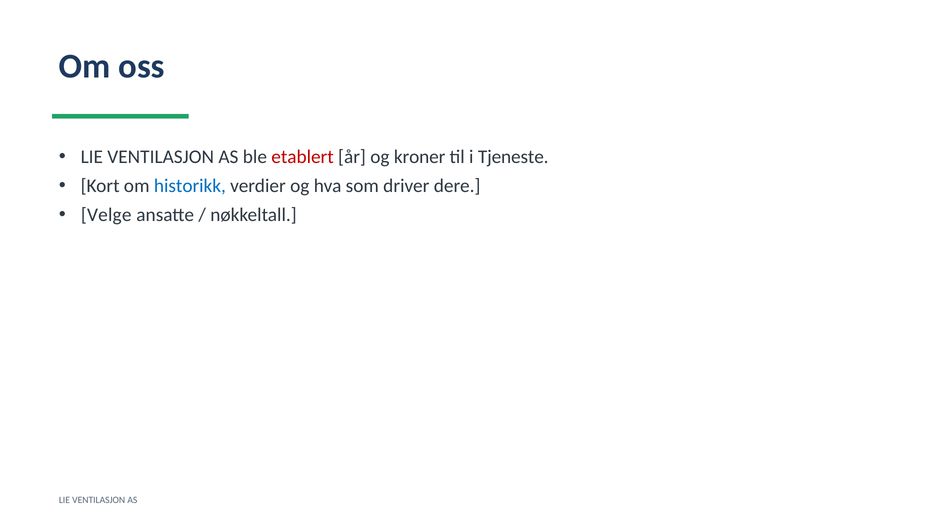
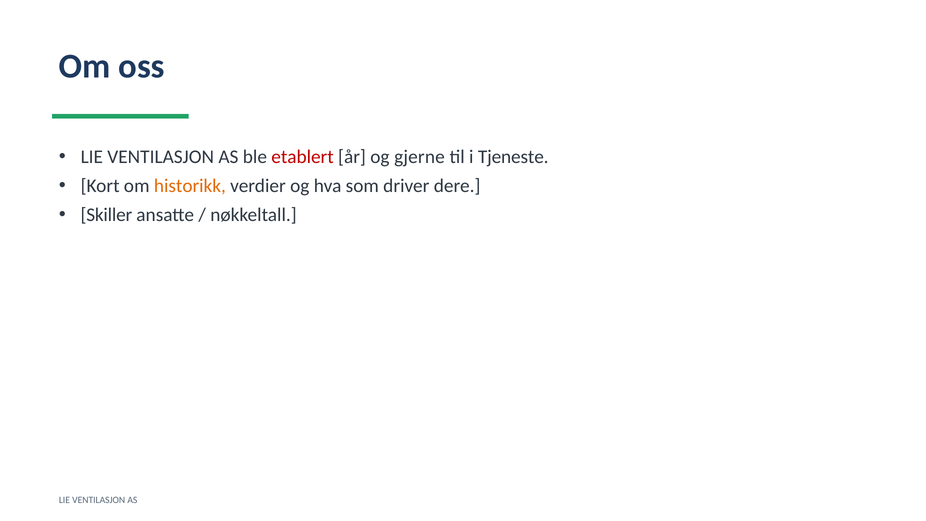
kroner: kroner -> gjerne (419, 157)
historikk colour: blue -> orange (190, 186)
Velge: Velge -> Skiller (106, 215)
